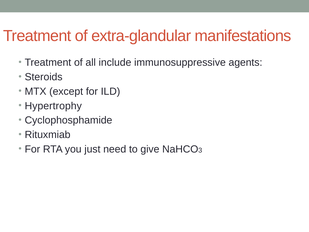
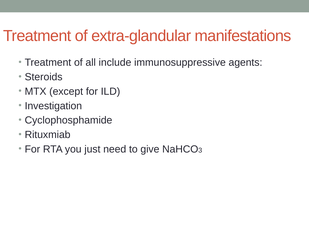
Hypertrophy: Hypertrophy -> Investigation (53, 106)
